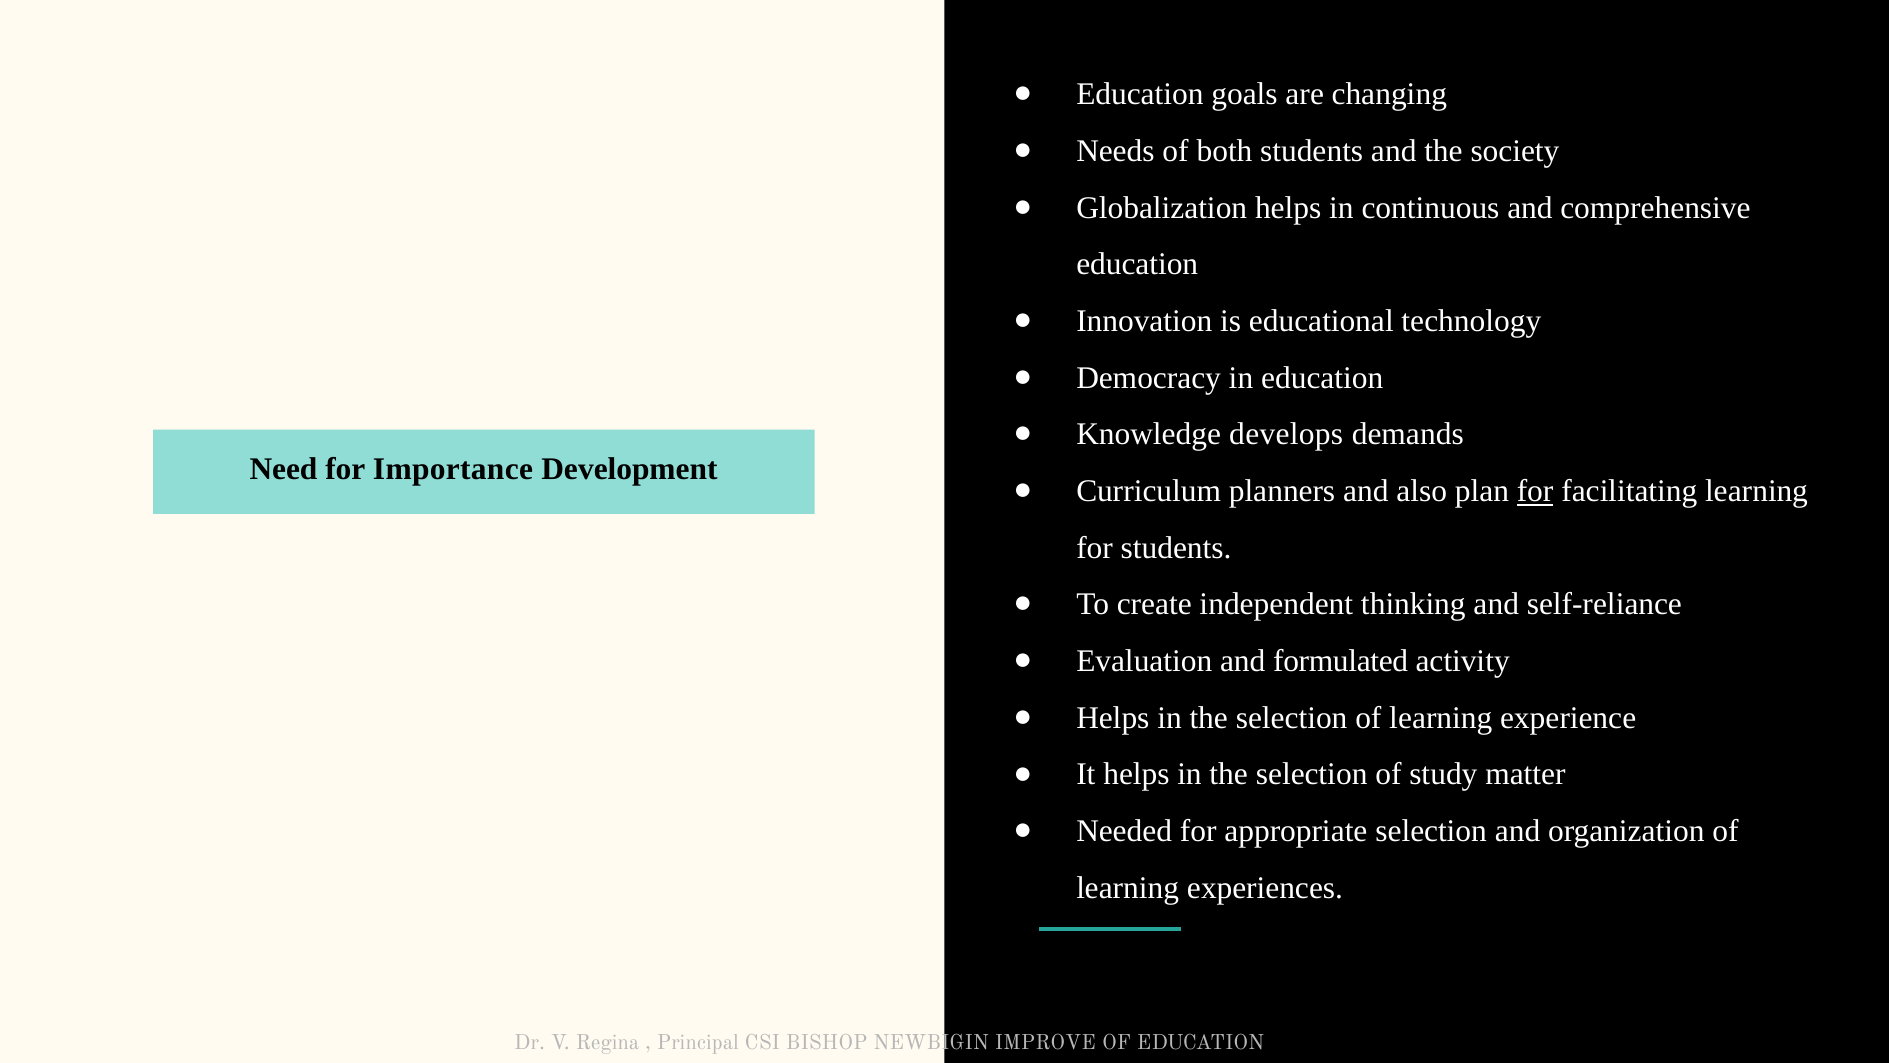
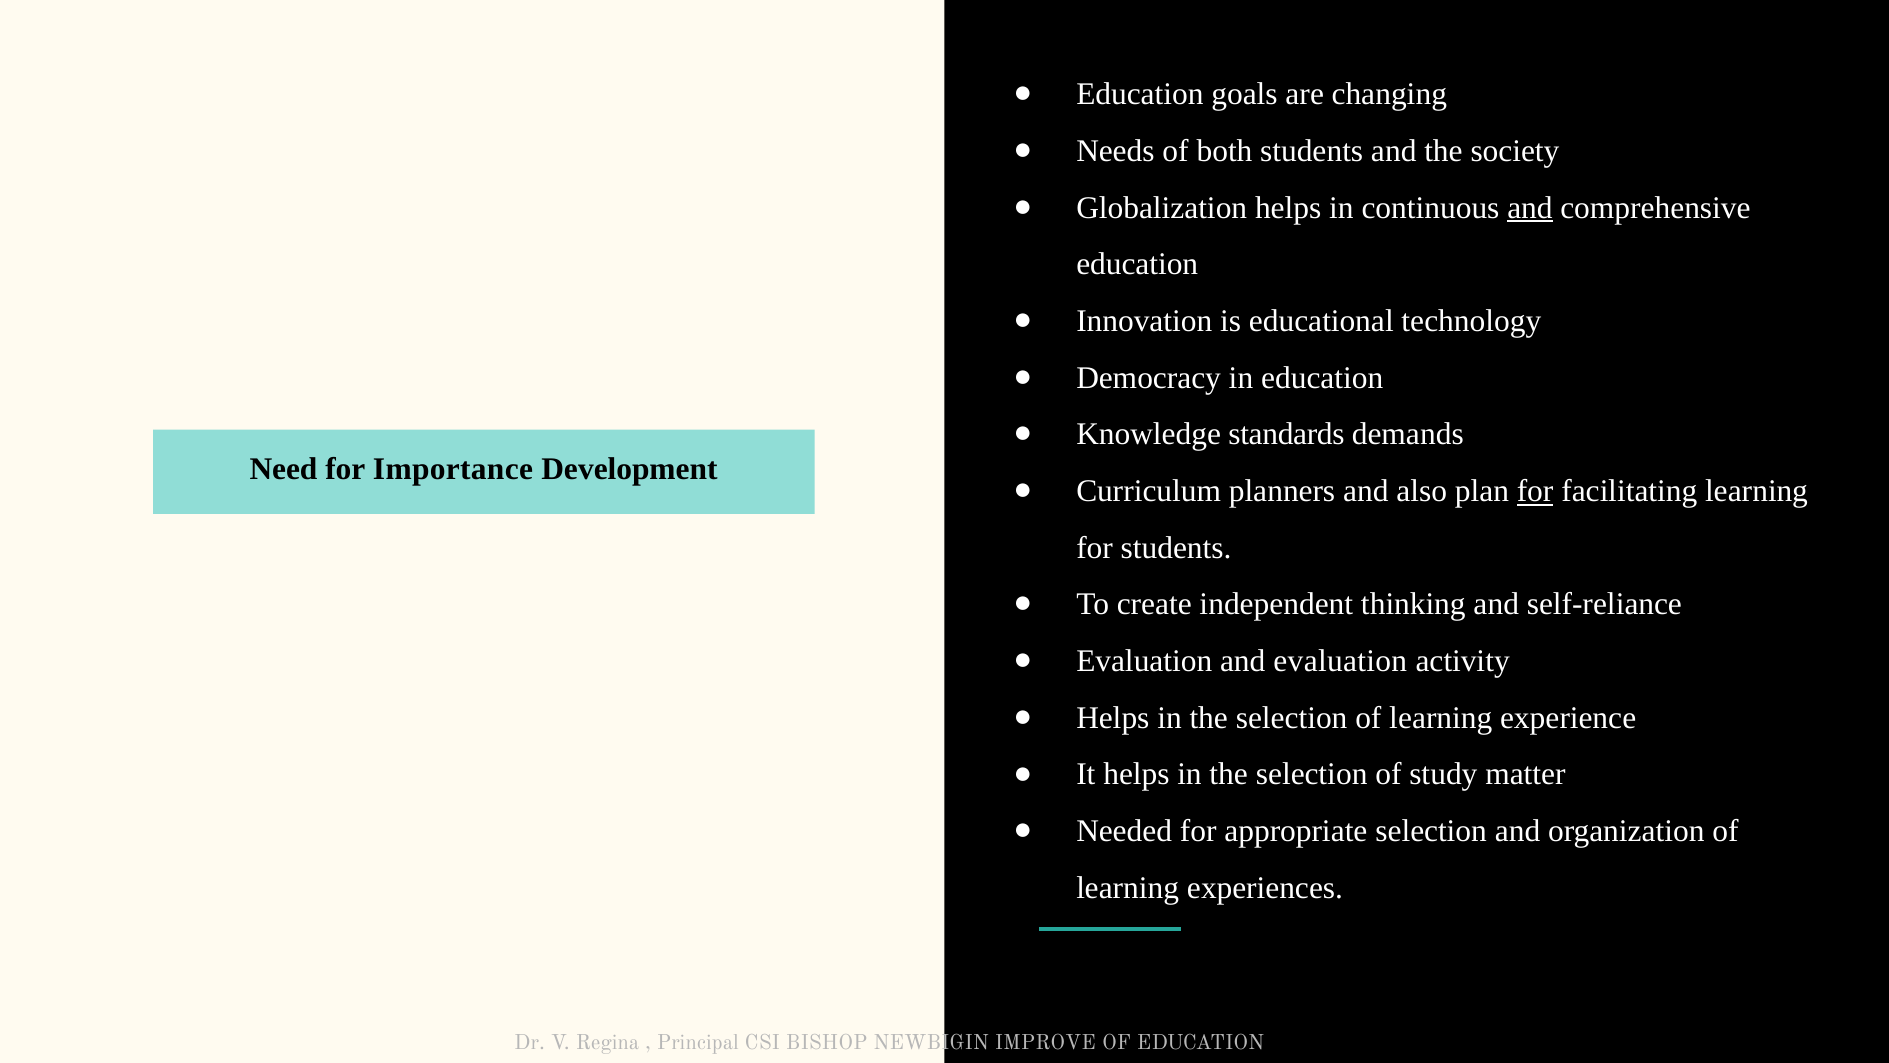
and underline: none -> present (1530, 208)
develops: develops -> standards (1287, 434)
and formulated: formulated -> evaluation (1340, 661)
